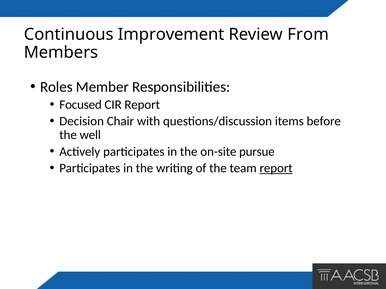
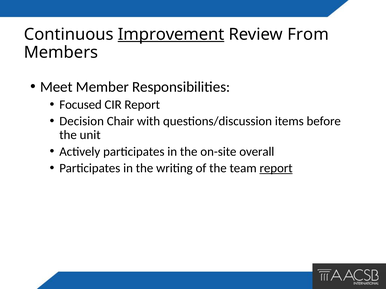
Improvement underline: none -> present (171, 35)
Roles: Roles -> Meet (56, 87)
well: well -> unit (90, 135)
pursue: pursue -> overall (257, 152)
